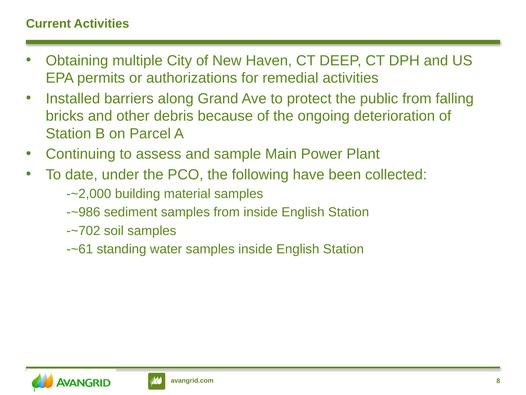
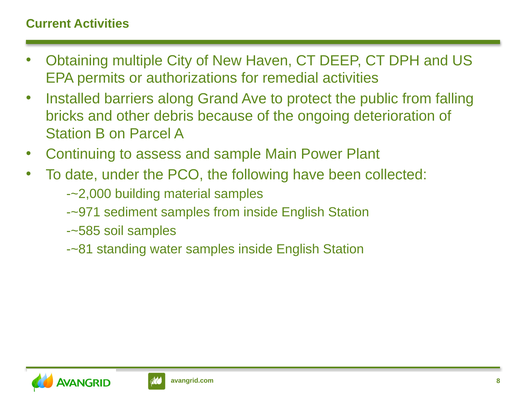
-~986: -~986 -> -~971 (83, 212)
-~702: -~702 -> -~585 (83, 230)
-~61: -~61 -> -~81 (80, 249)
